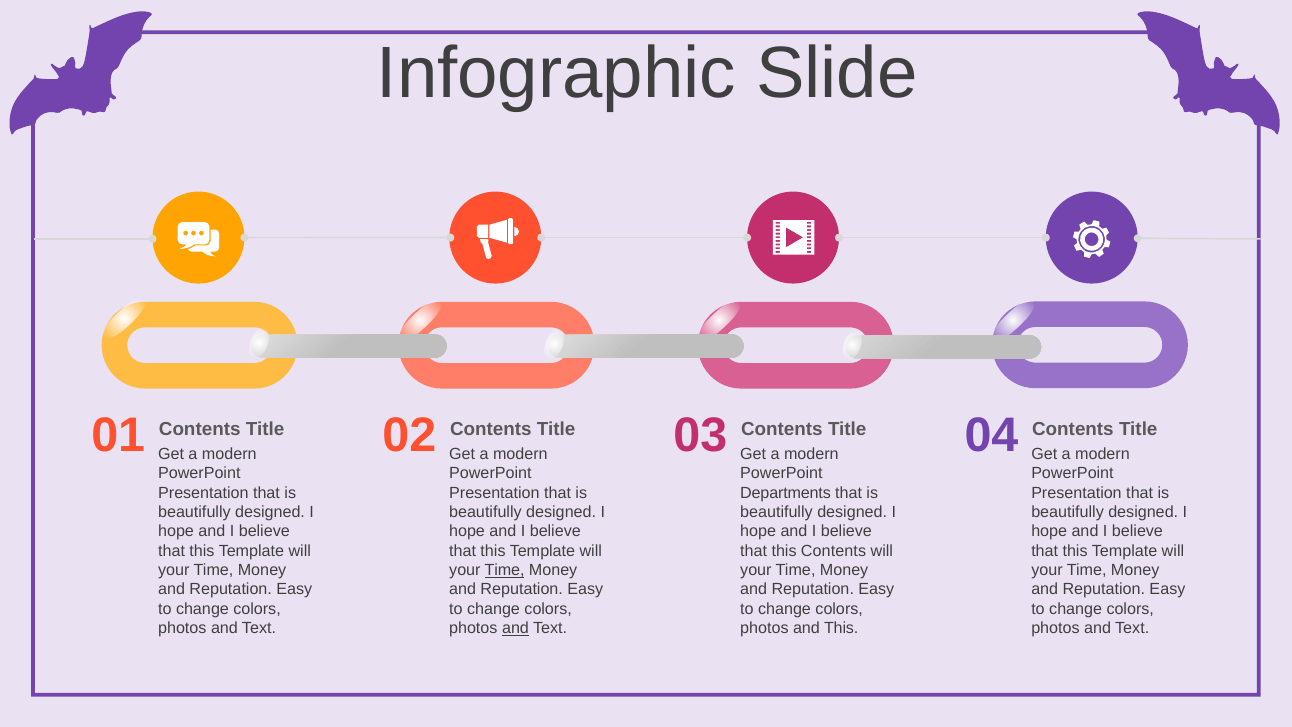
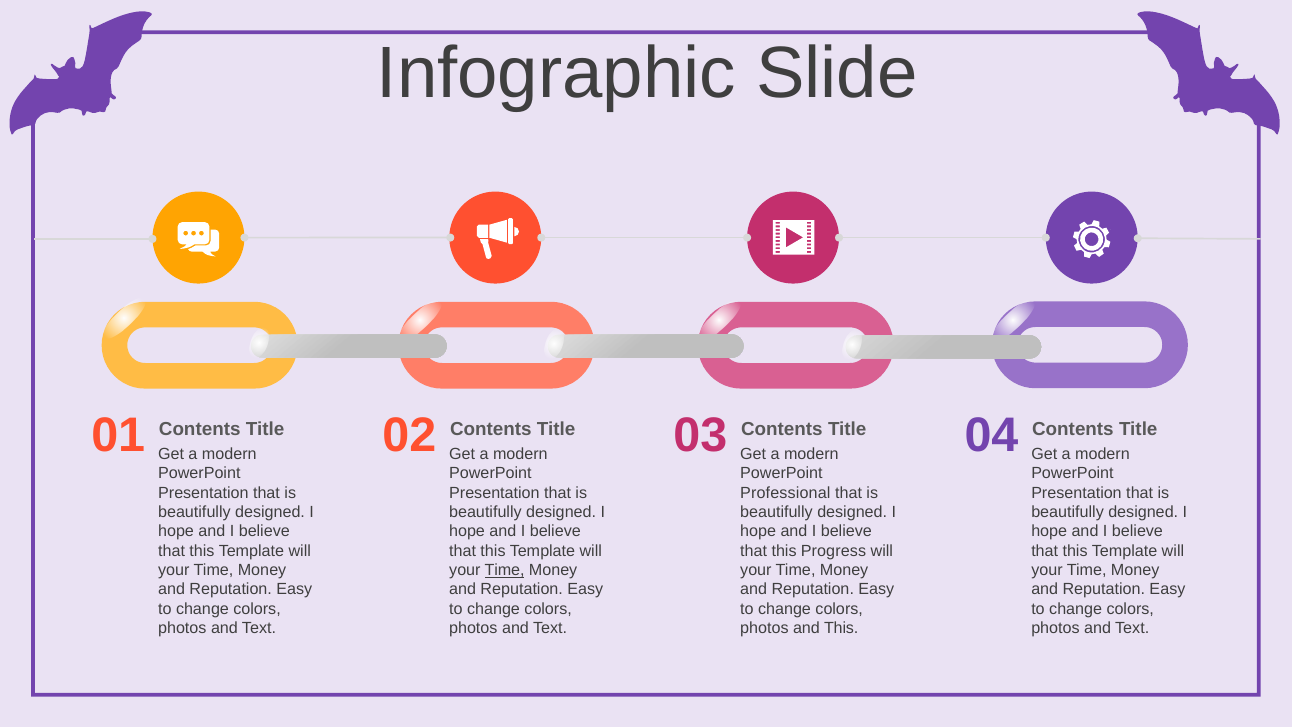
Departments: Departments -> Professional (785, 493)
that this Contents: Contents -> Progress (833, 551)
and underline: present -> none (516, 628)
